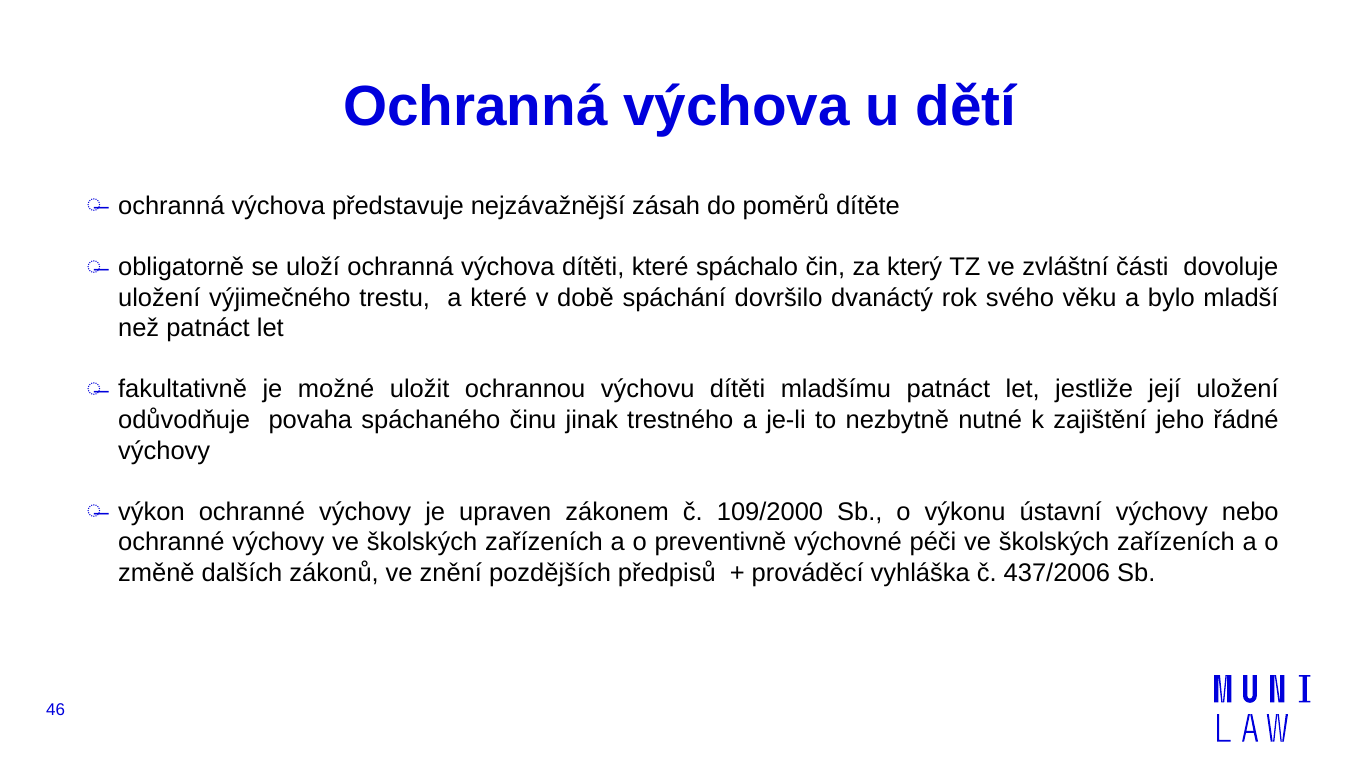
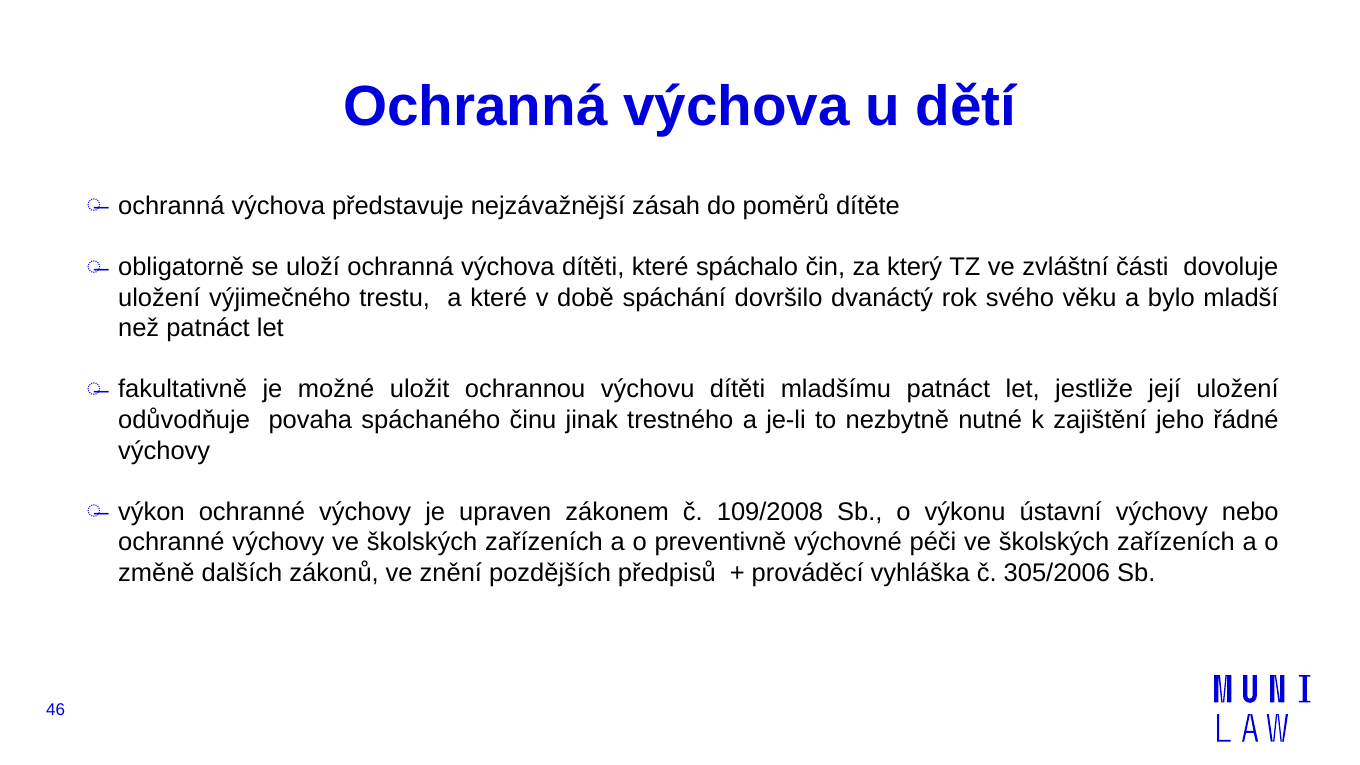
109/2000: 109/2000 -> 109/2008 (770, 512)
437/2006: 437/2006 -> 305/2006 (1057, 573)
